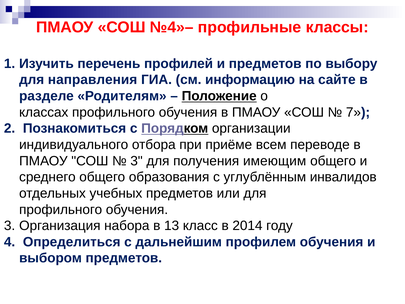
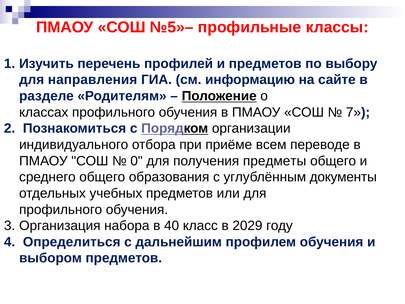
№4»–: №4»– -> №5»– (172, 27)
3: 3 -> 0 (137, 161)
имеющим: имеющим -> предметы (275, 161)
инвалидов: инвалидов -> документы (343, 177)
13: 13 -> 40 (172, 226)
2014: 2014 -> 2029 (247, 226)
